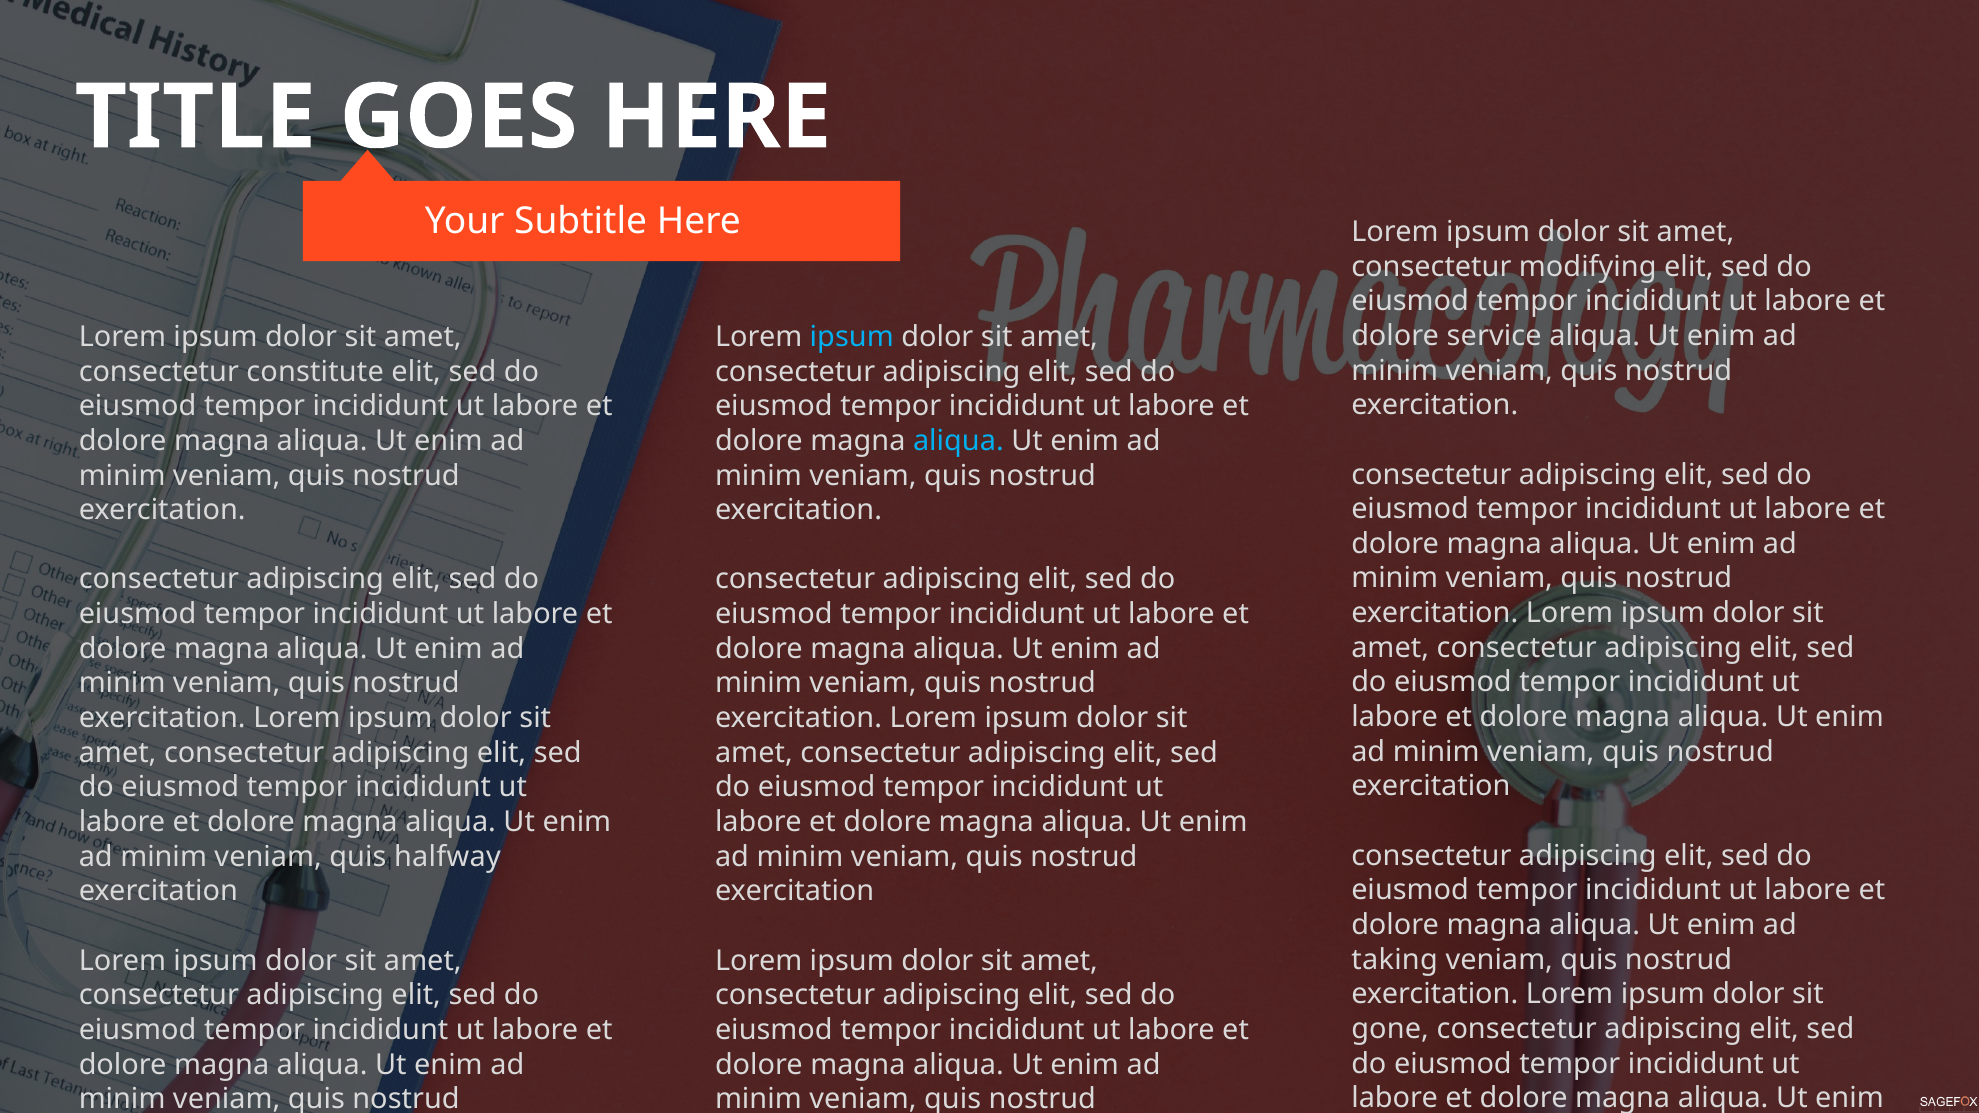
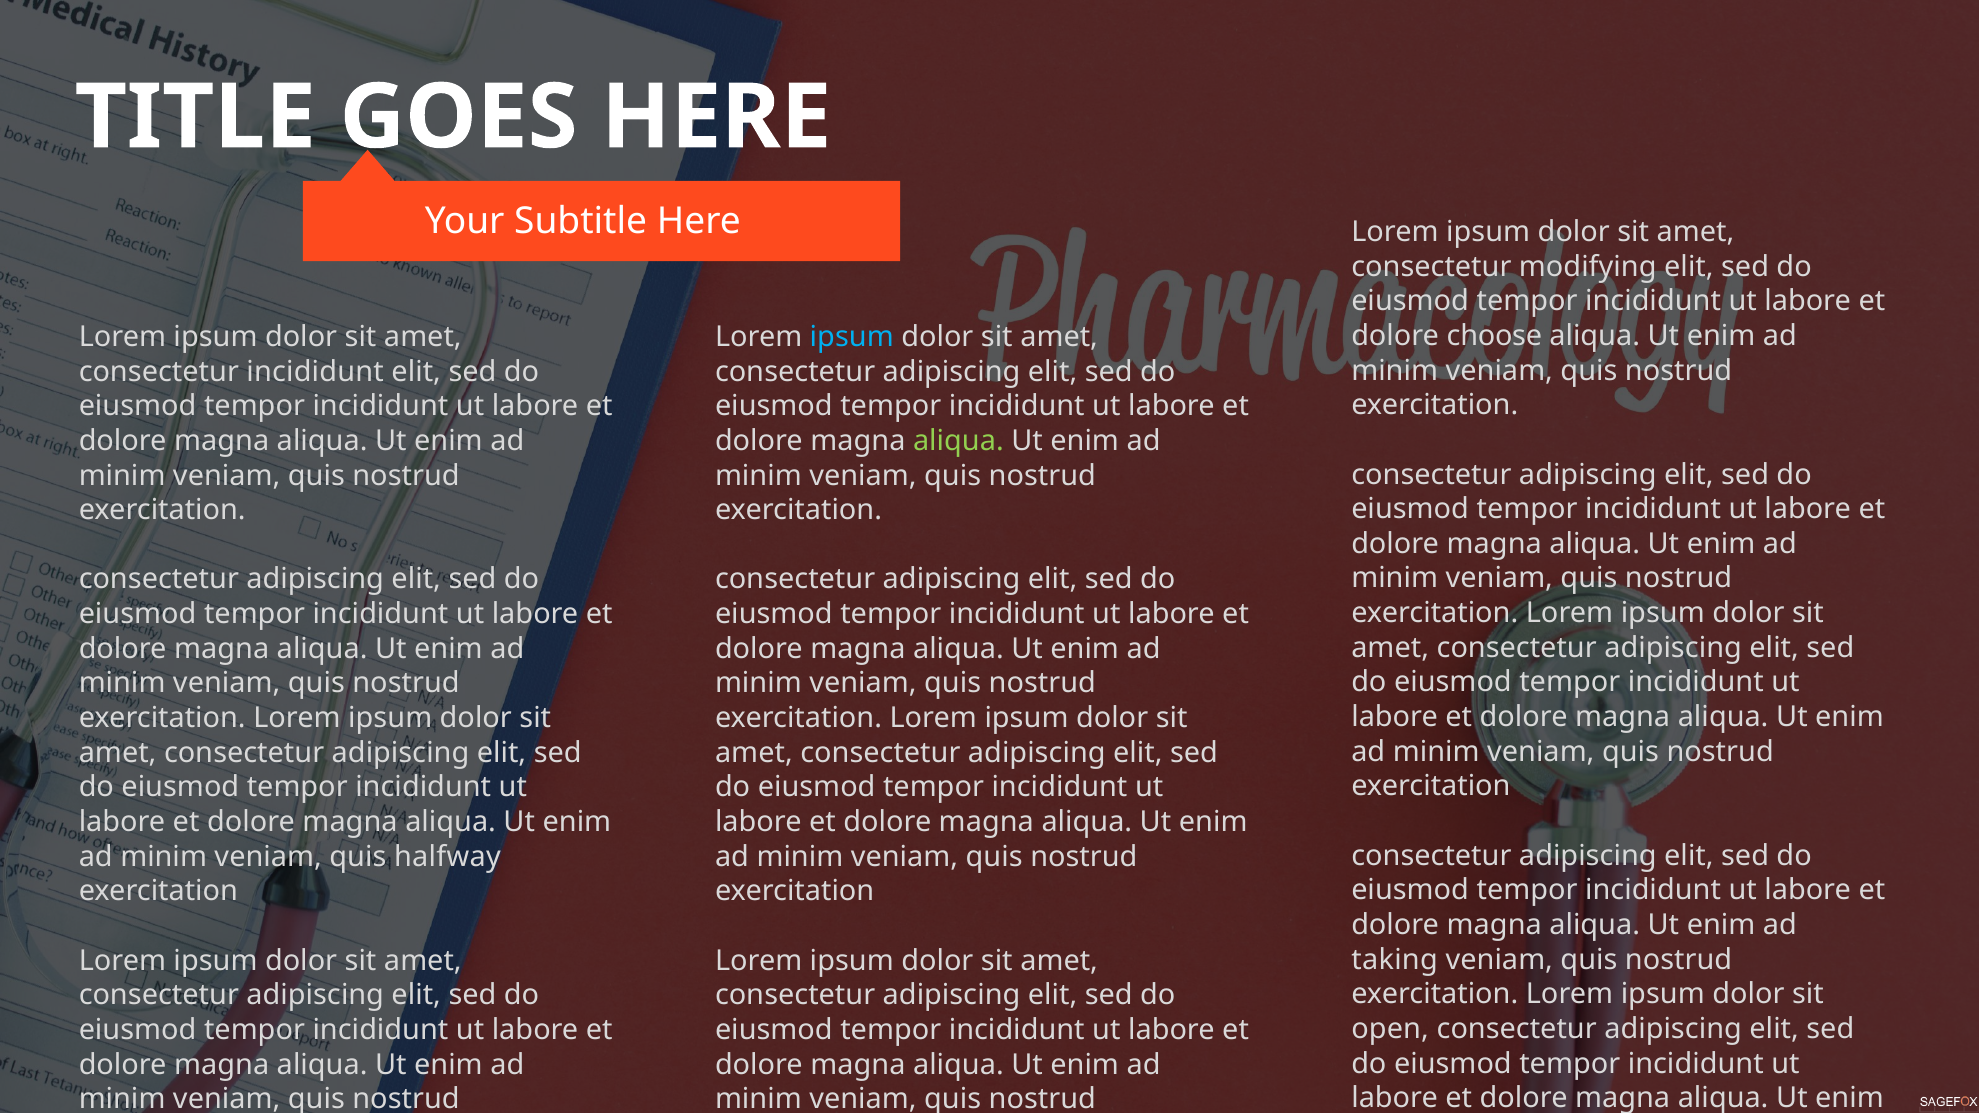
service: service -> choose (1494, 336)
consectetur constitute: constitute -> incididunt (315, 372)
aliqua colour: light blue -> light green (958, 441)
gone: gone -> open (1390, 1029)
